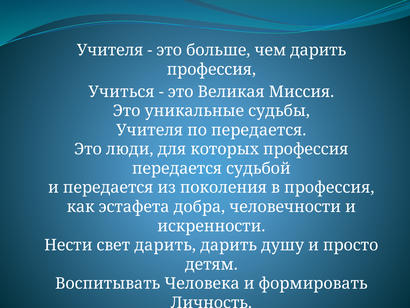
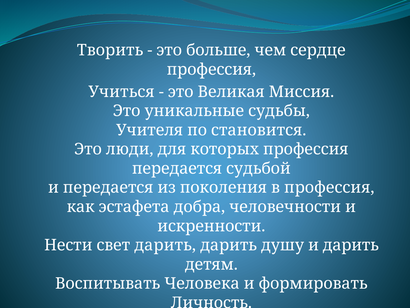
Учителя: Учителя -> Творить (110, 50)
чем дарить: дарить -> сердце (318, 50)
по передается: передается -> становится (259, 130)
и просто: просто -> дарить (351, 245)
